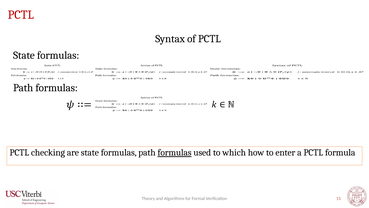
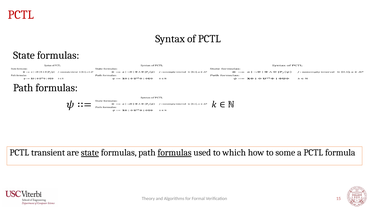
checking: checking -> transient (48, 152)
state underline: none -> present (90, 152)
enter: enter -> some (285, 152)
